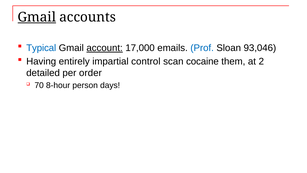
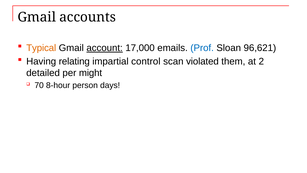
Gmail underline: present -> none (37, 17)
Typical colour: blue -> orange (41, 48)
93,046: 93,046 -> 96,621 (260, 48)
entirely: entirely -> relating (74, 61)
cocaine: cocaine -> violated (202, 61)
order: order -> might (91, 73)
